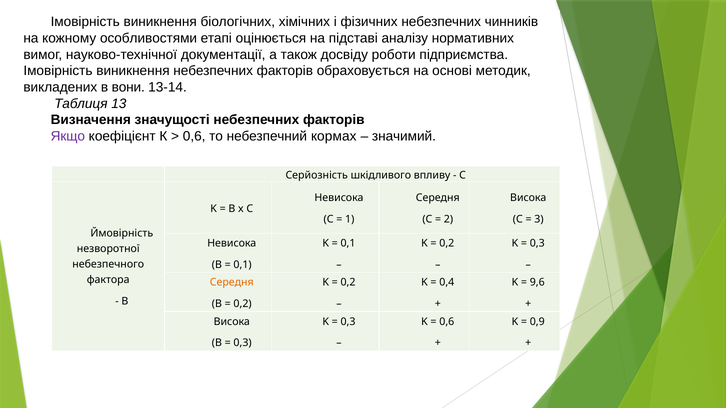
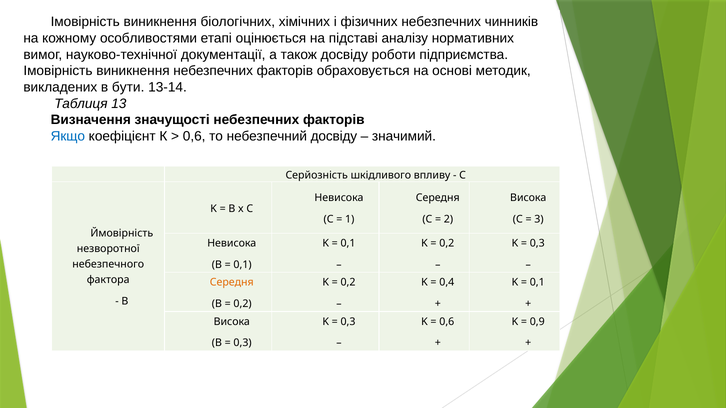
вони: вони -> бути (128, 87)
Якщо colour: purple -> blue (68, 136)
небезпечний кормах: кормах -> досвіду (334, 136)
9,6: 9,6 -> 0,1 (537, 283)
